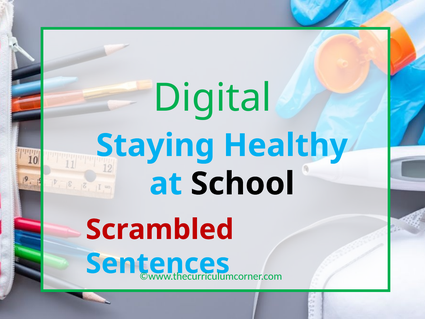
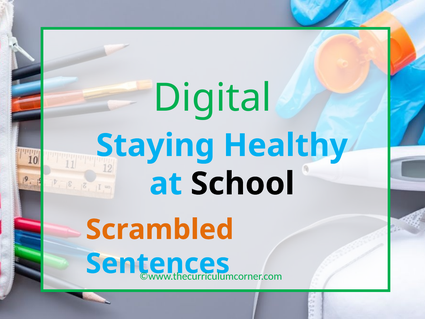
Scrambled colour: red -> orange (160, 229)
